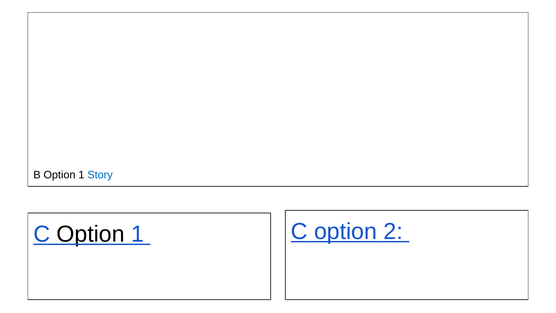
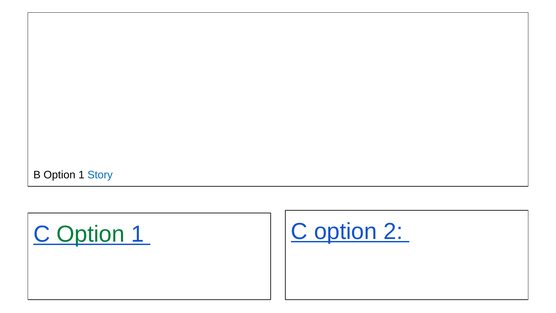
Option colour: black -> green (91, 234)
